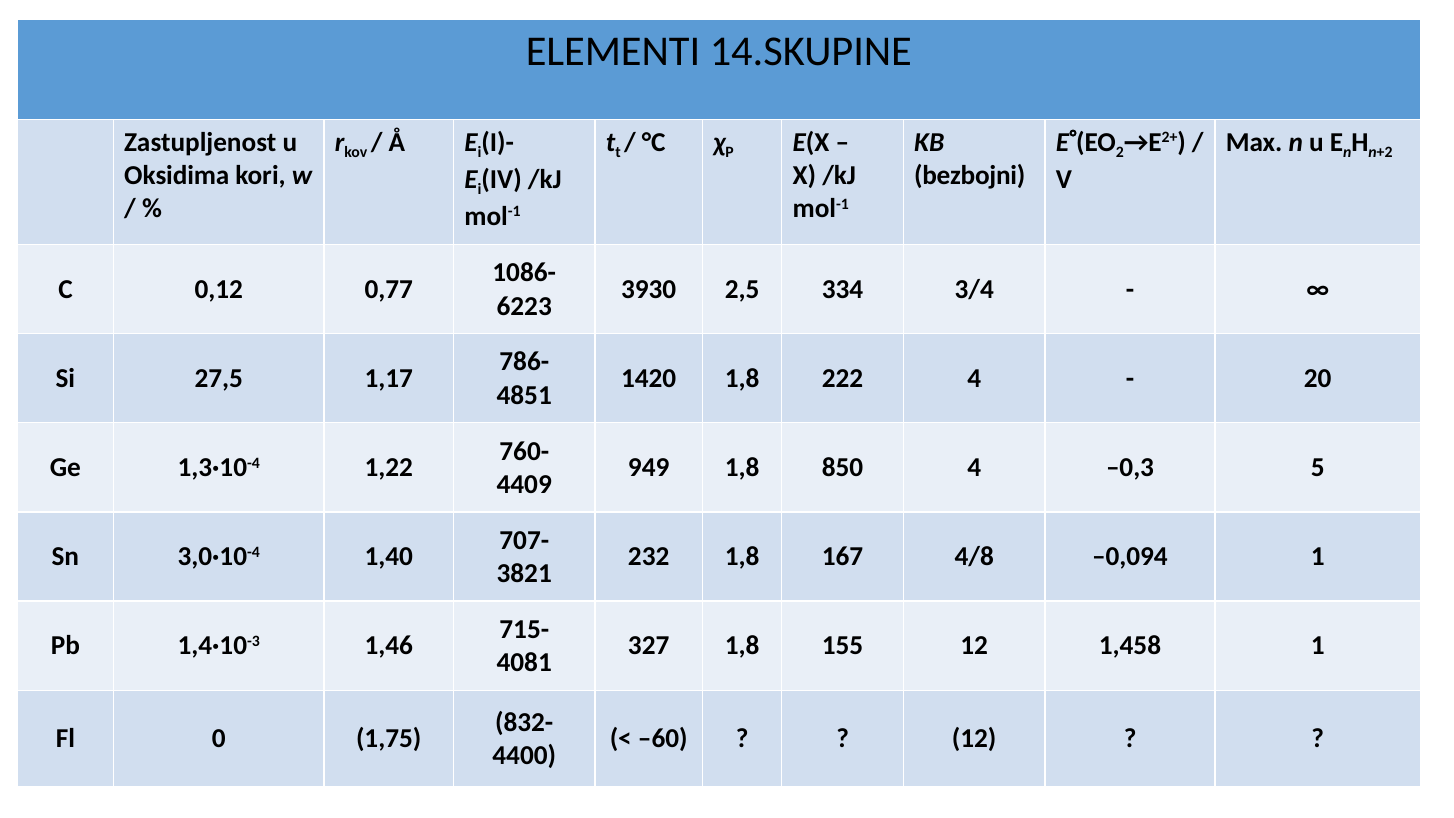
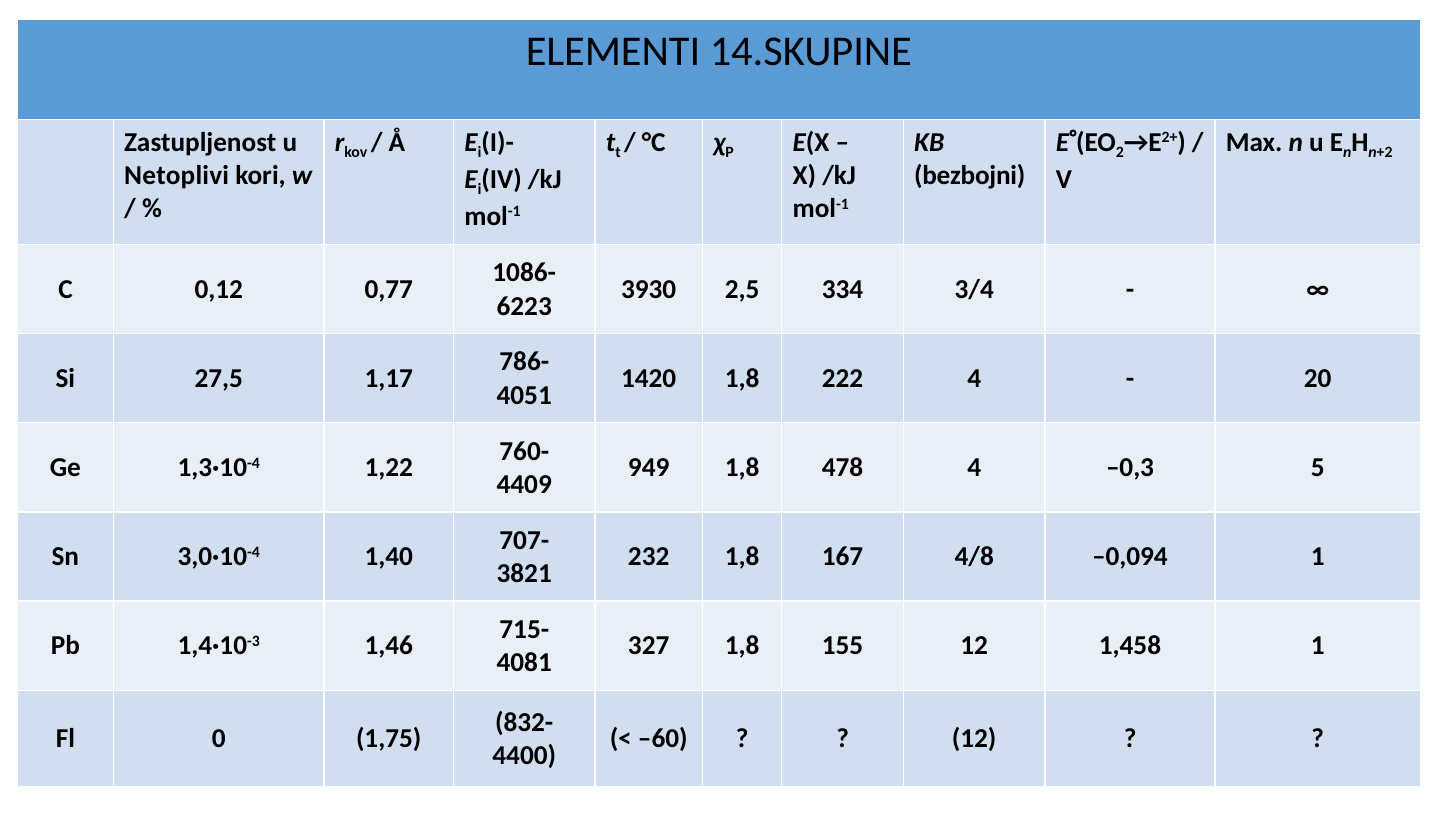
Oksidima: Oksidima -> Netoplivi (177, 175)
4851: 4851 -> 4051 (524, 395)
850: 850 -> 478 (843, 468)
